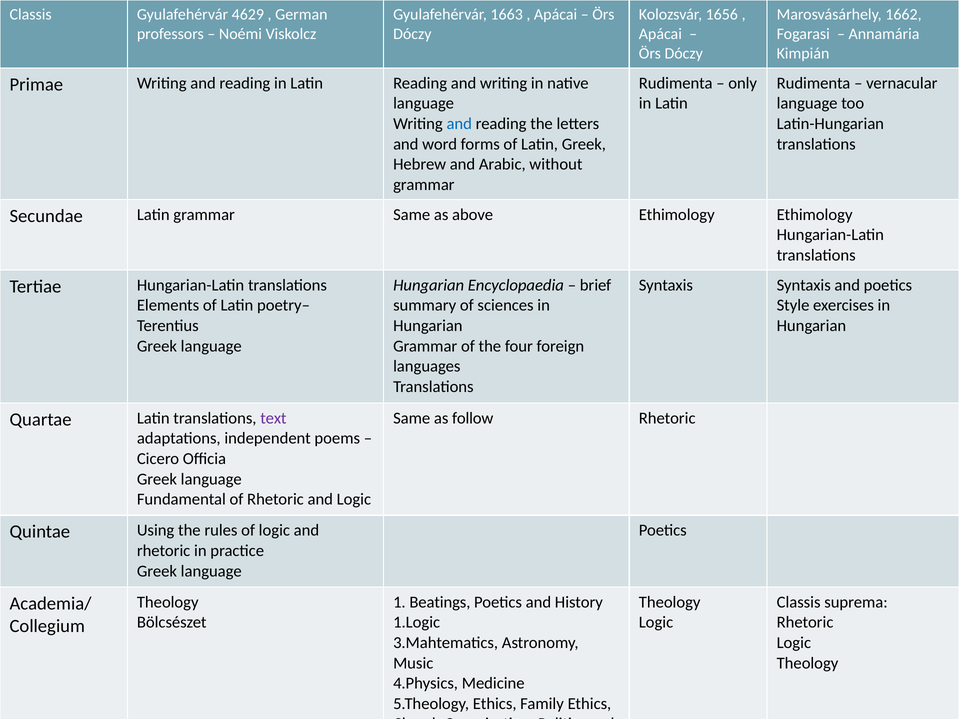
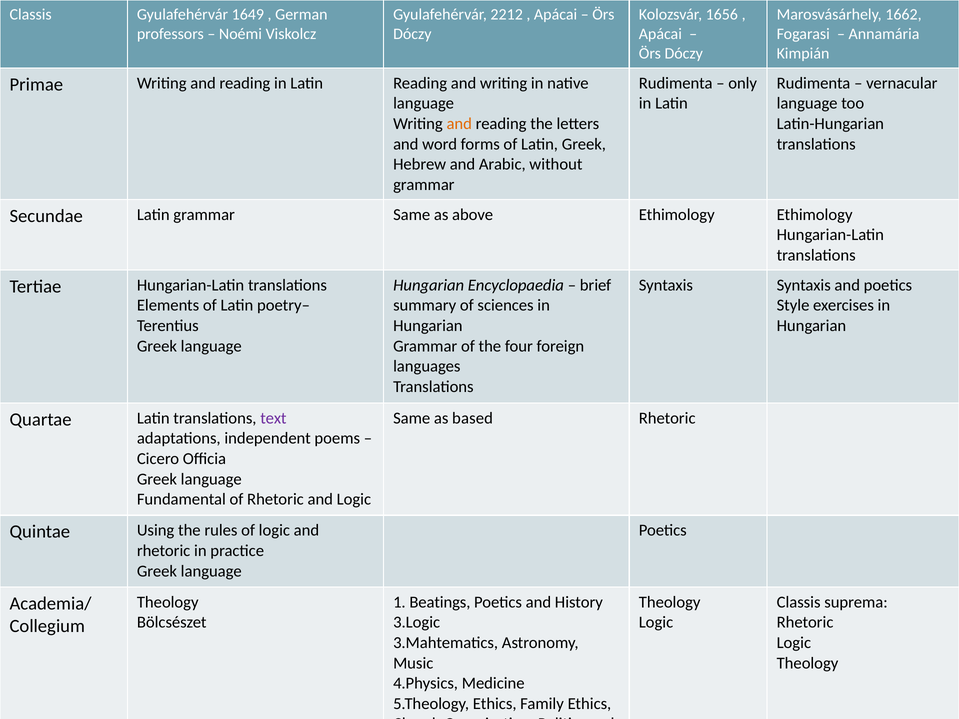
4629: 4629 -> 1649 (248, 15)
1663: 1663 -> 2212 (507, 15)
and colour: blue -> orange (459, 124)
follow: follow -> based (473, 418)
1.Logic: 1.Logic -> 3.Logic (417, 623)
